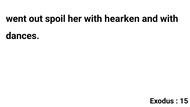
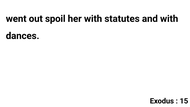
hearken: hearken -> statutes (122, 19)
